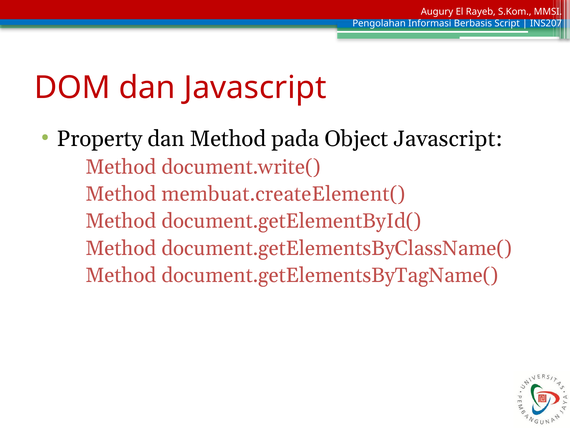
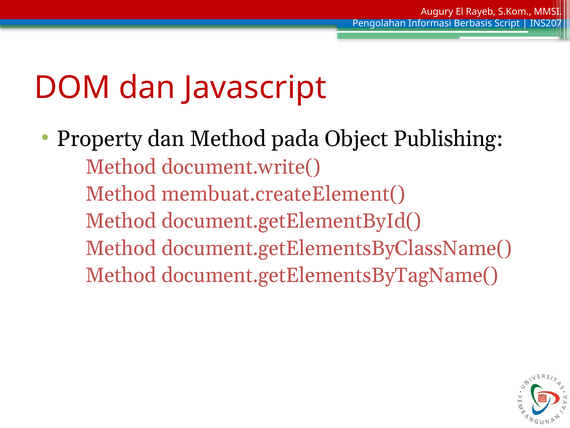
Object Javascript: Javascript -> Publishing (448, 139)
